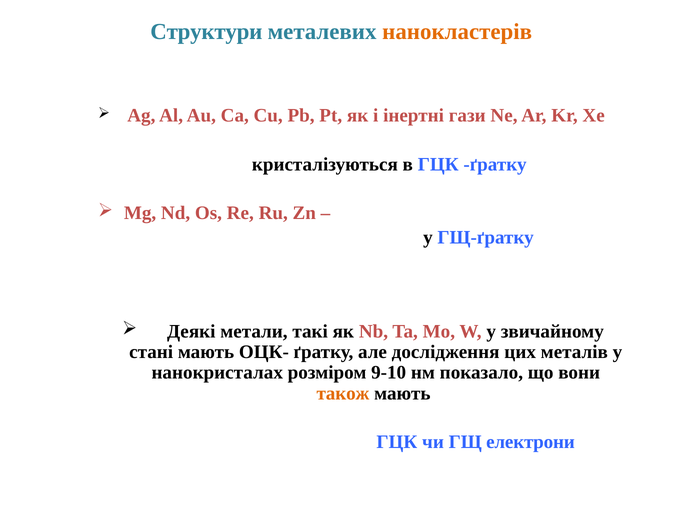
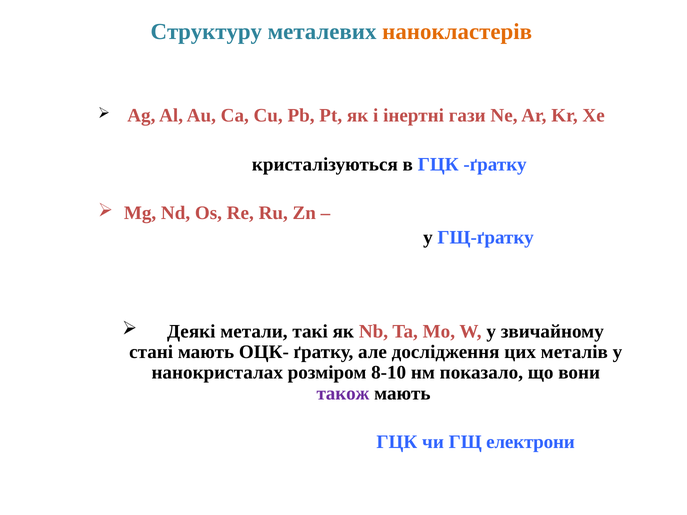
Структури: Структури -> Структуру (206, 32)
9-10: 9-10 -> 8-10 (389, 373)
також colour: orange -> purple (343, 393)
